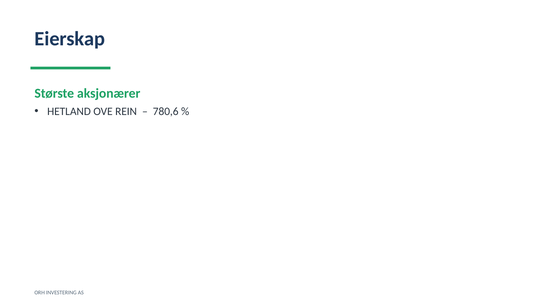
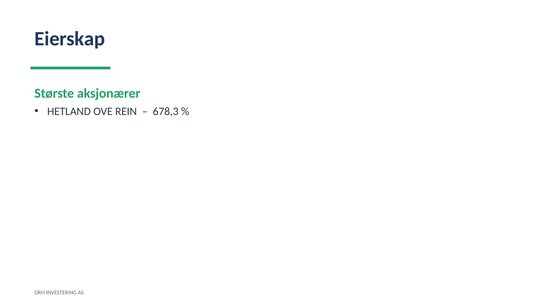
780,6: 780,6 -> 678,3 (166, 111)
